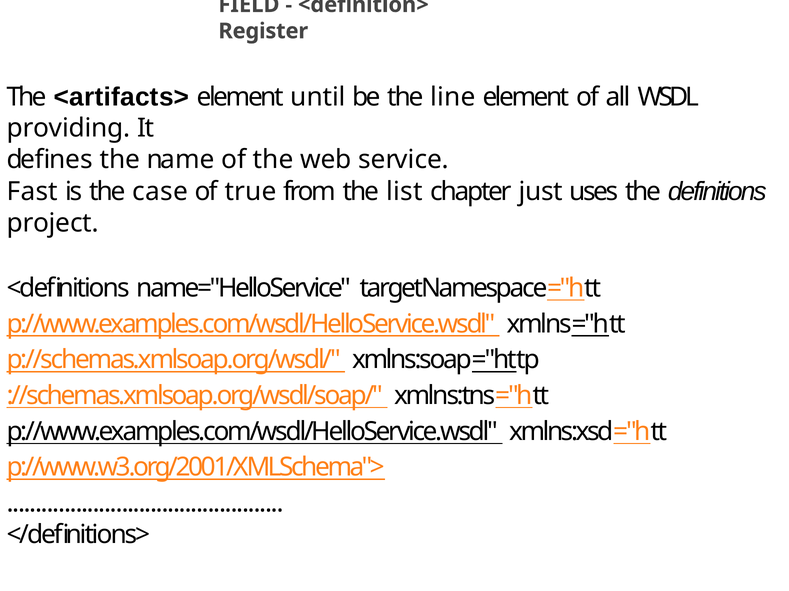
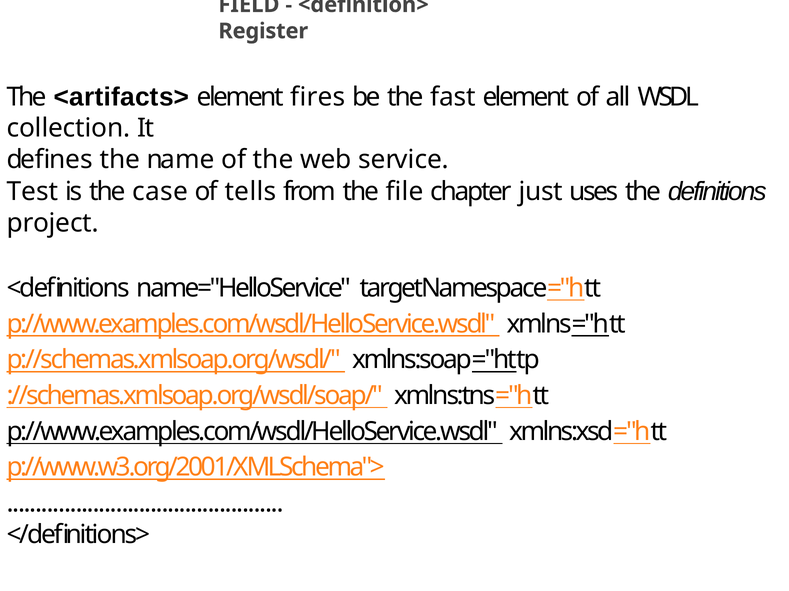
until: until -> fires (318, 97)
line: line -> fast (453, 97)
providing: providing -> collection (68, 128)
Fast: Fast -> Test (32, 192)
true: true -> tells (250, 192)
list: list -> file (405, 192)
